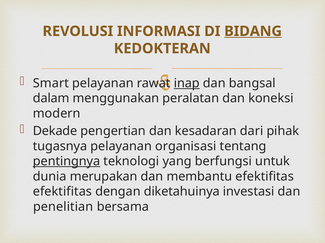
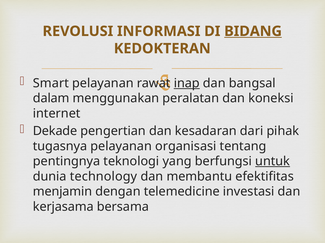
modern: modern -> internet (57, 114)
pentingnya underline: present -> none (67, 162)
untuk underline: none -> present (273, 162)
merupakan: merupakan -> technology (104, 177)
efektifitas: efektifitas -> menjamin (62, 192)
diketahuinya: diketahuinya -> telemedicine (182, 192)
penelitian: penelitian -> kerjasama (63, 207)
